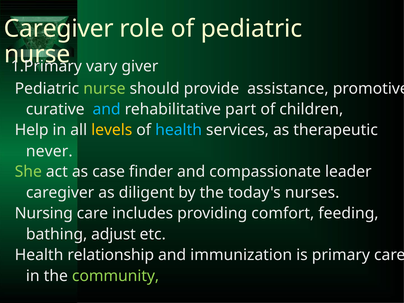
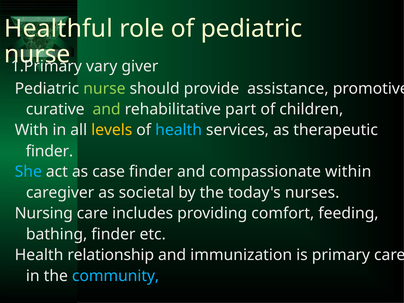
Caregiver: Caregiver -> Healthful (58, 29)
and colour: light blue -> light green (107, 109)
Help: Help -> With (32, 130)
never: never -> finder (49, 151)
She colour: light green -> light blue (28, 172)
leader: leader -> within (348, 172)
diligent: diligent -> societal (146, 193)
bathing adjust: adjust -> finder (113, 234)
community colour: light green -> light blue (116, 276)
